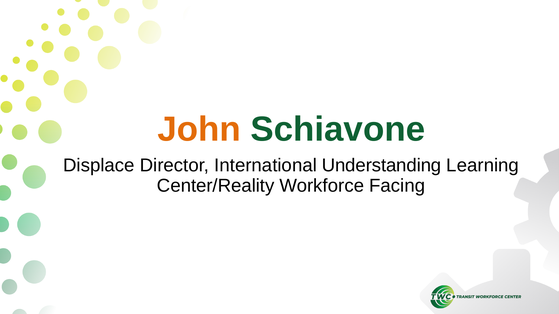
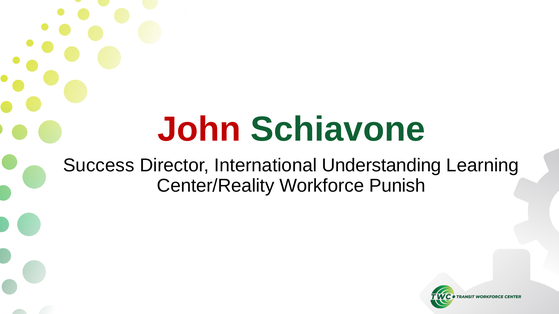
John colour: orange -> red (199, 129)
Displace: Displace -> Success (99, 166)
Facing: Facing -> Punish (397, 186)
